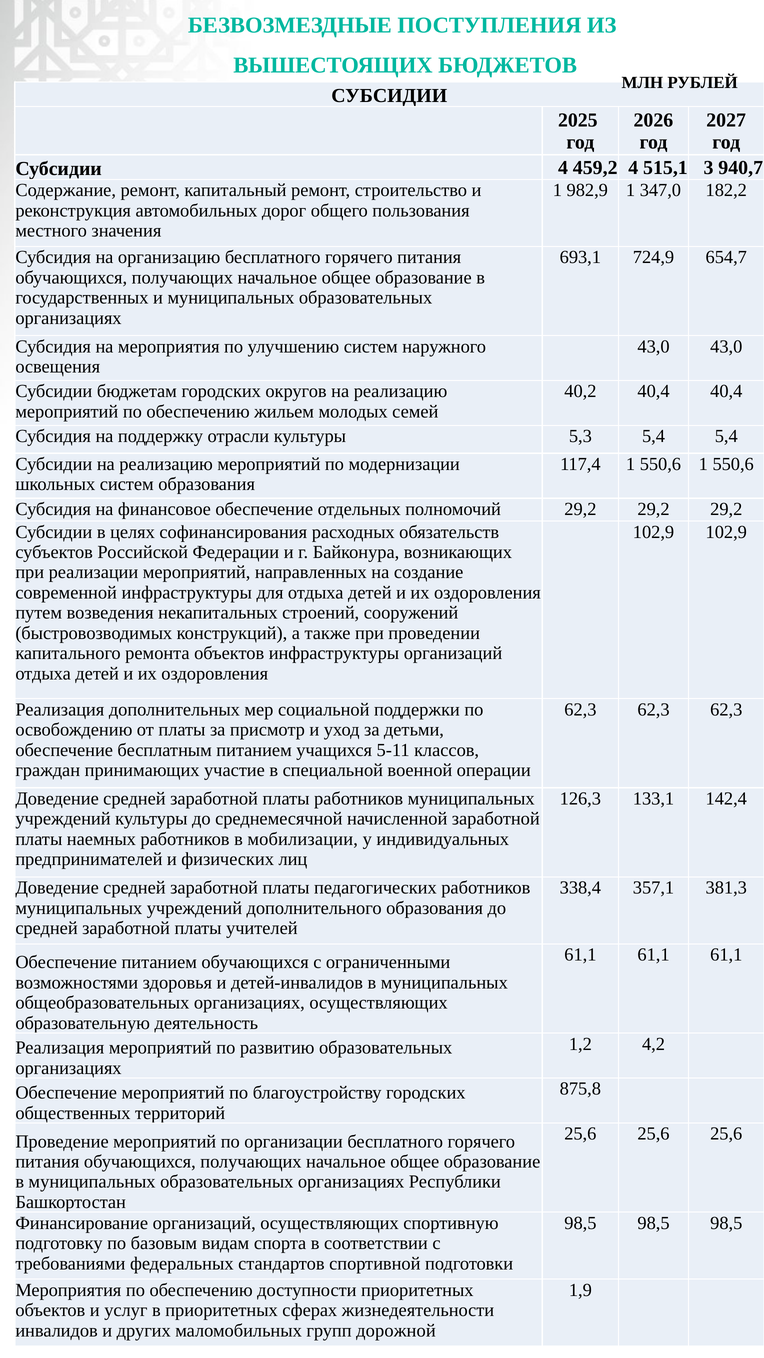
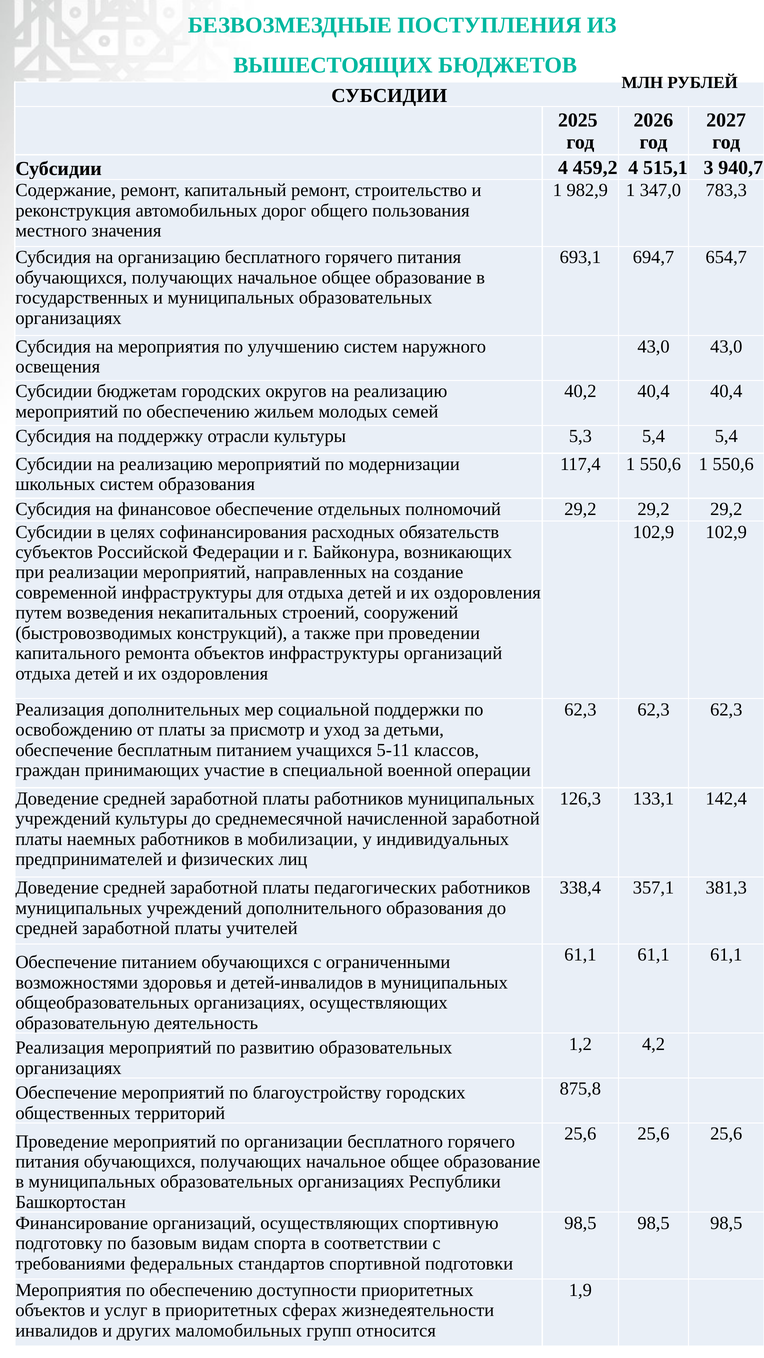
182,2: 182,2 -> 783,3 (726, 190)
724,9: 724,9 -> 694,7 (654, 257)
дорожной: дорожной -> относится (396, 1331)
